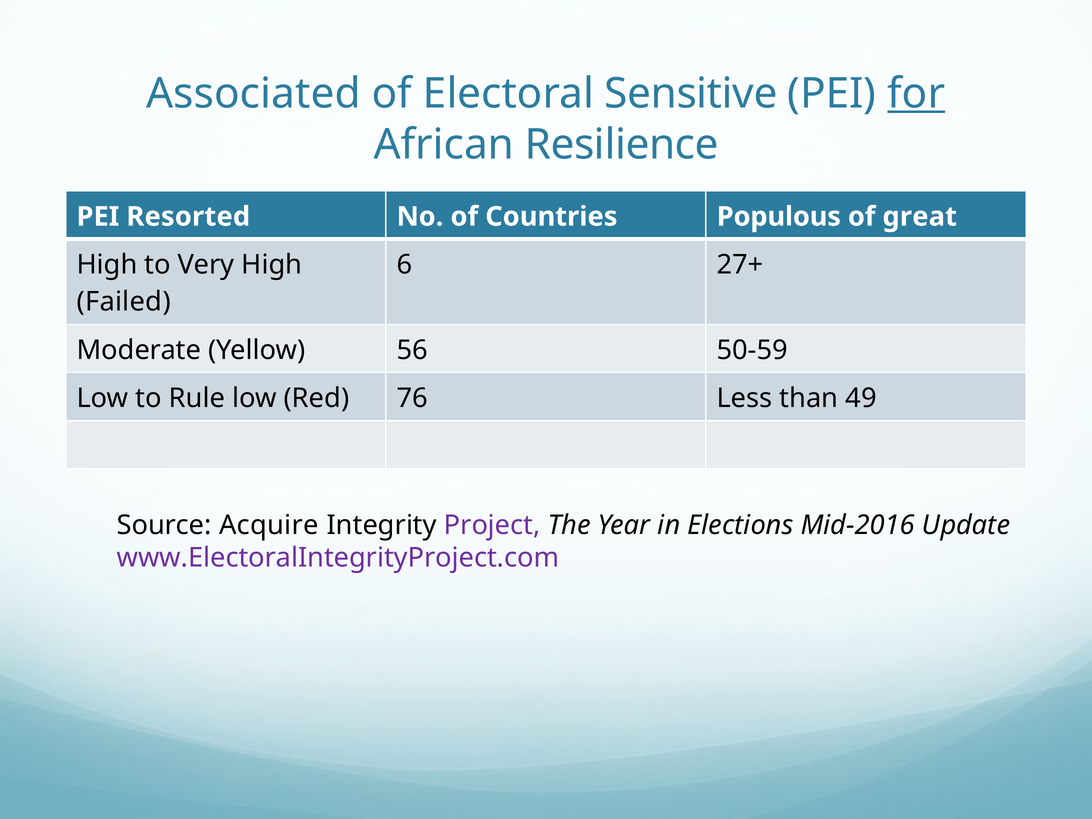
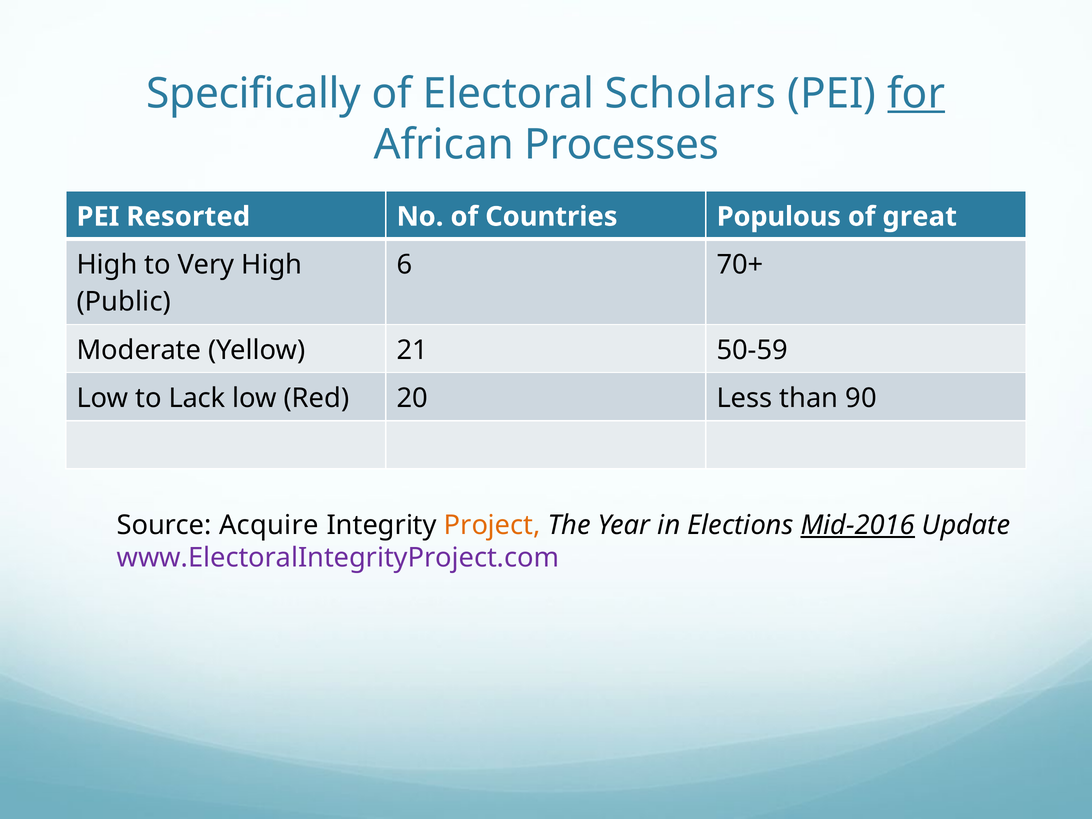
Associated: Associated -> Specifically (254, 94)
Sensitive: Sensitive -> Scholars (691, 94)
Resilience: Resilience -> Processes (622, 144)
27+: 27+ -> 70+ (740, 265)
Failed: Failed -> Public (124, 302)
56: 56 -> 21 (412, 350)
Rule: Rule -> Lack (197, 398)
76: 76 -> 20 (412, 398)
49: 49 -> 90 (861, 398)
Project colour: purple -> orange (492, 525)
Mid-2016 underline: none -> present (858, 525)
